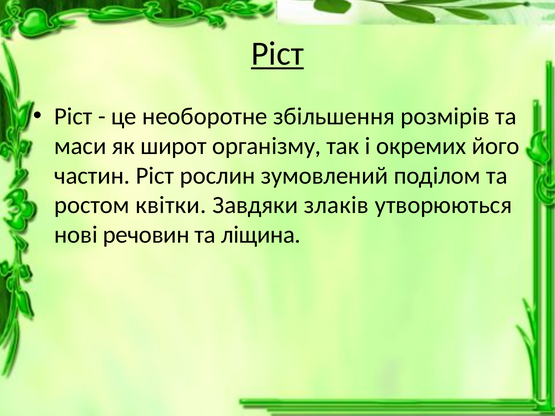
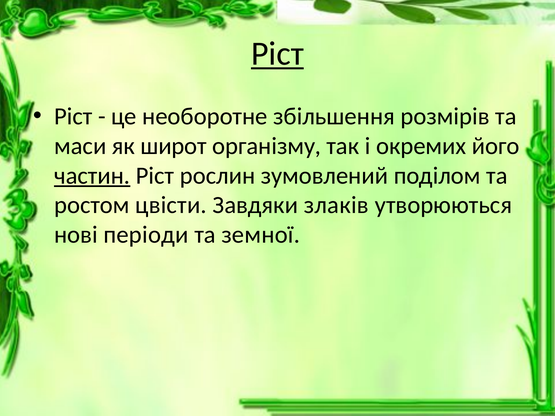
частин underline: none -> present (92, 176)
квітки: квітки -> цвісти (171, 205)
речовин: речовин -> періоди (146, 235)
ліщина: ліщина -> земної (261, 235)
